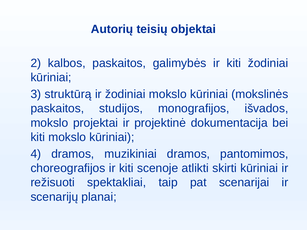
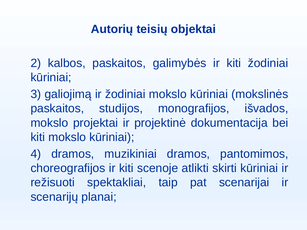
struktūrą: struktūrą -> galiojimą (68, 94)
